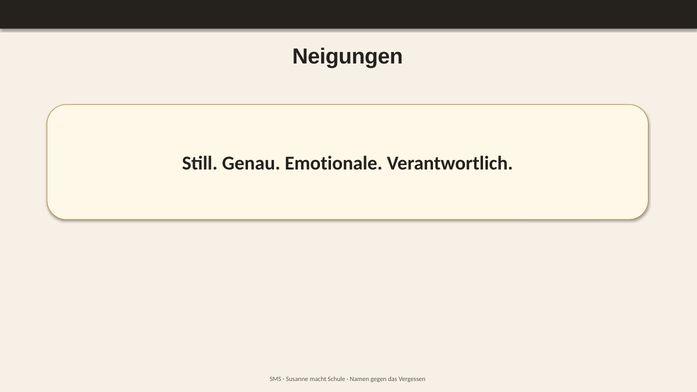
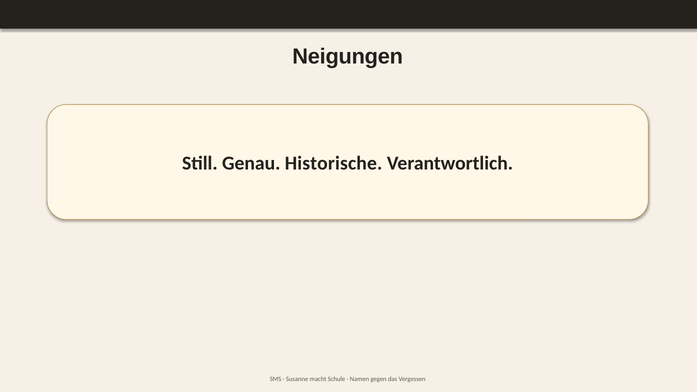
Emotionale: Emotionale -> Historische (334, 163)
